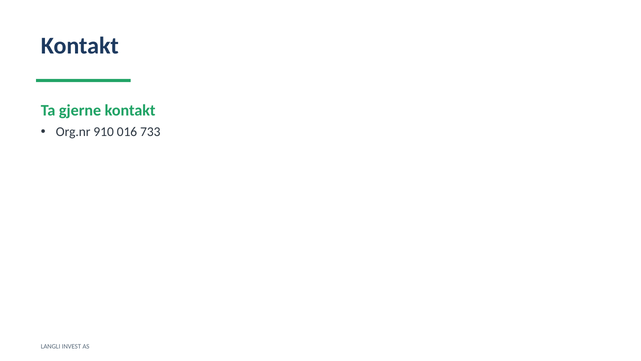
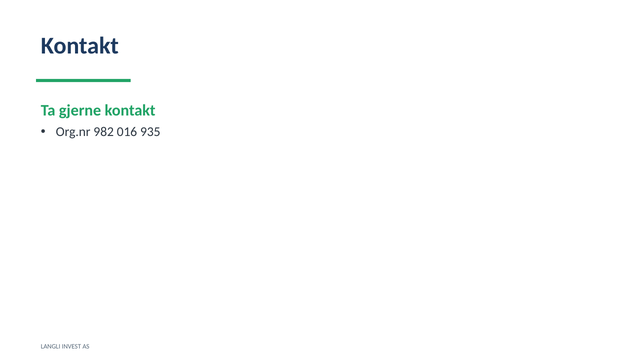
910: 910 -> 982 (104, 132)
733: 733 -> 935 (150, 132)
